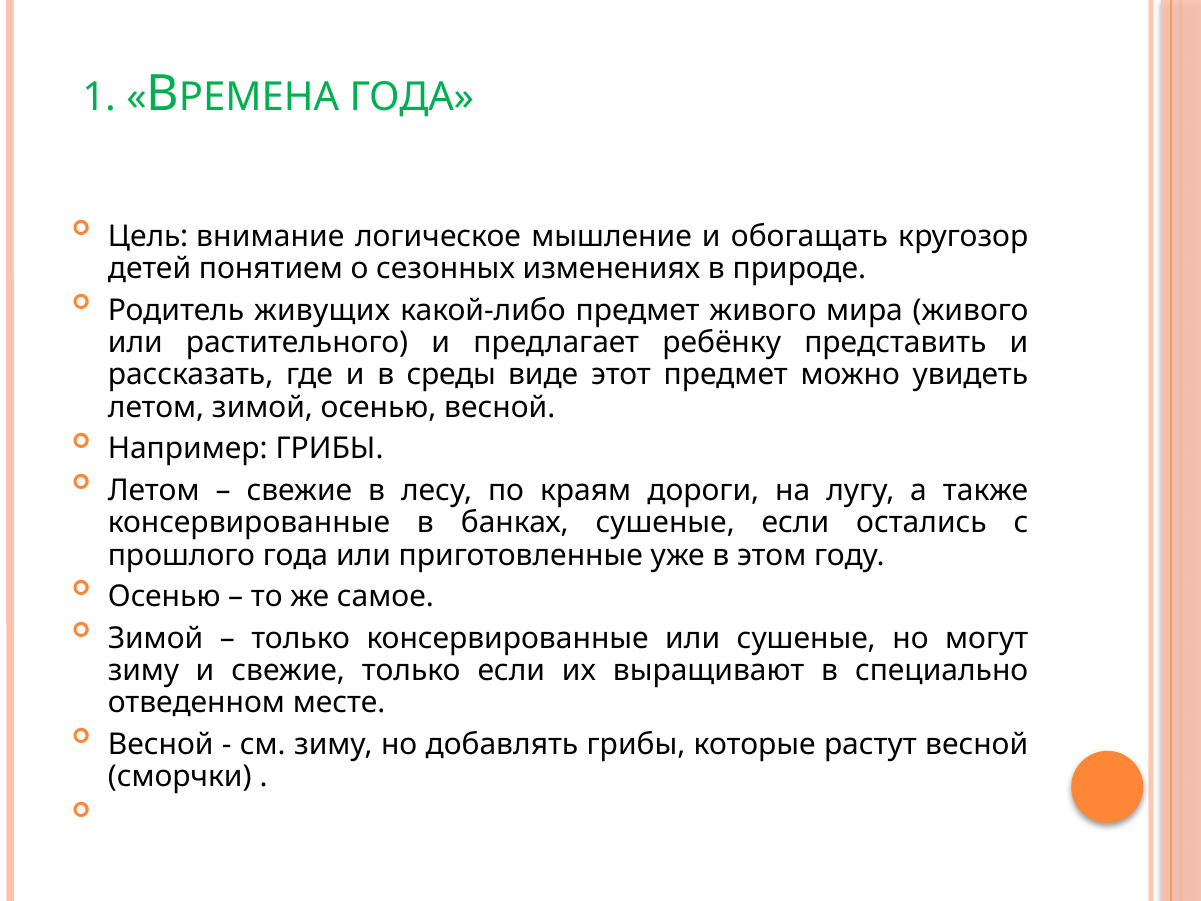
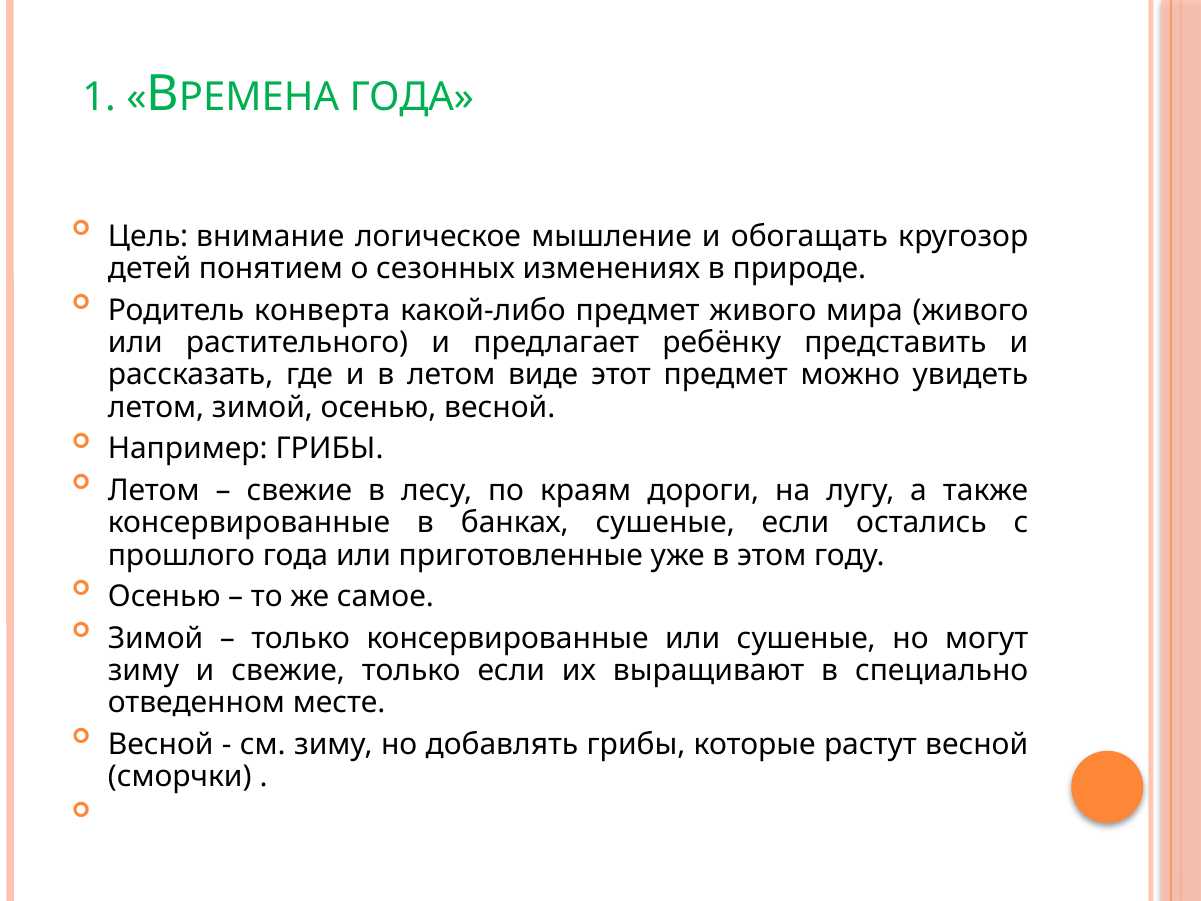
живущих: живущих -> конверта (322, 310)
в среды: среды -> летом (451, 375)
